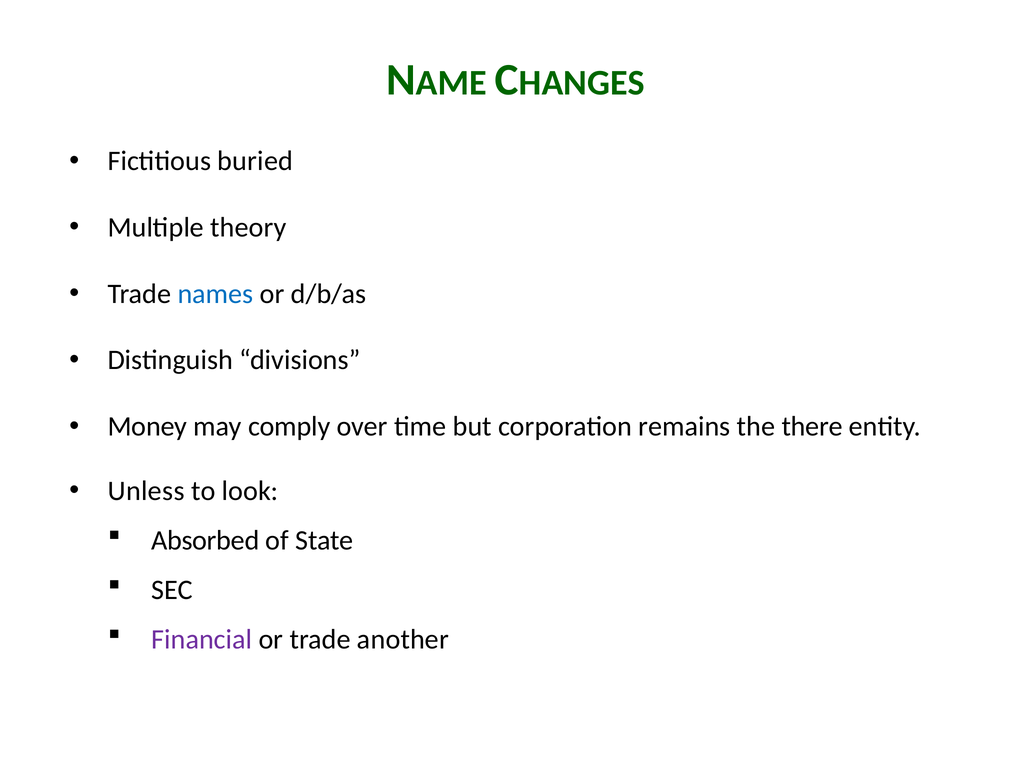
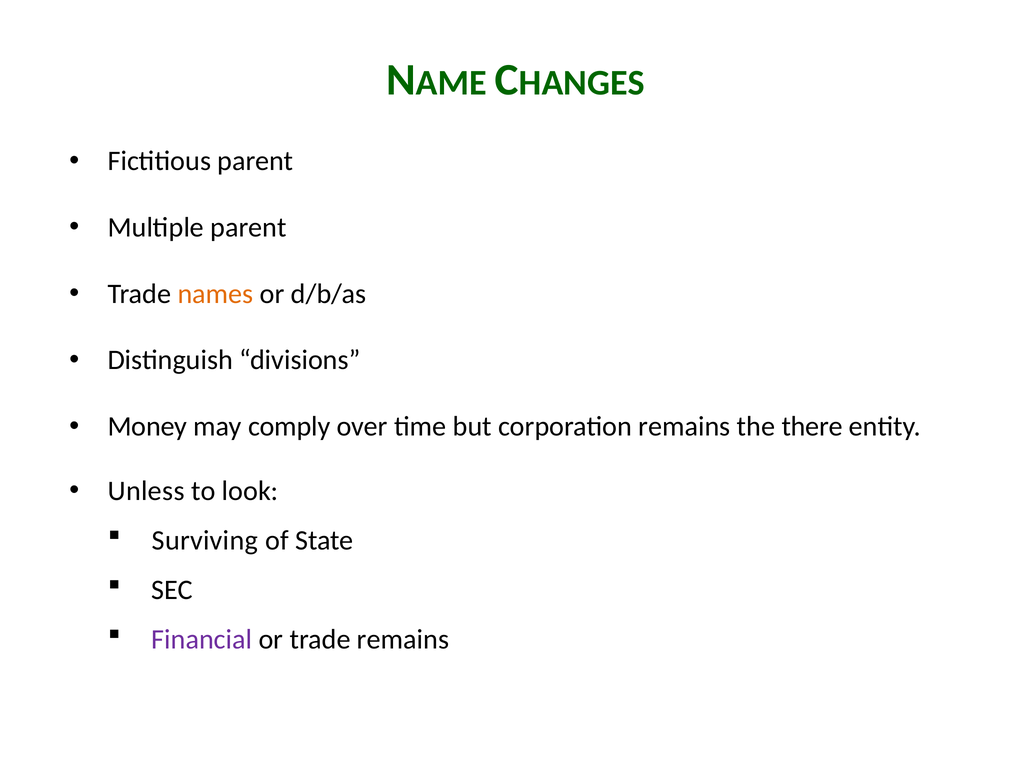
Fictitious buried: buried -> parent (255, 161)
Multiple theory: theory -> parent (248, 227)
names colour: blue -> orange (215, 294)
Absorbed: Absorbed -> Surviving (205, 540)
trade another: another -> remains (403, 639)
